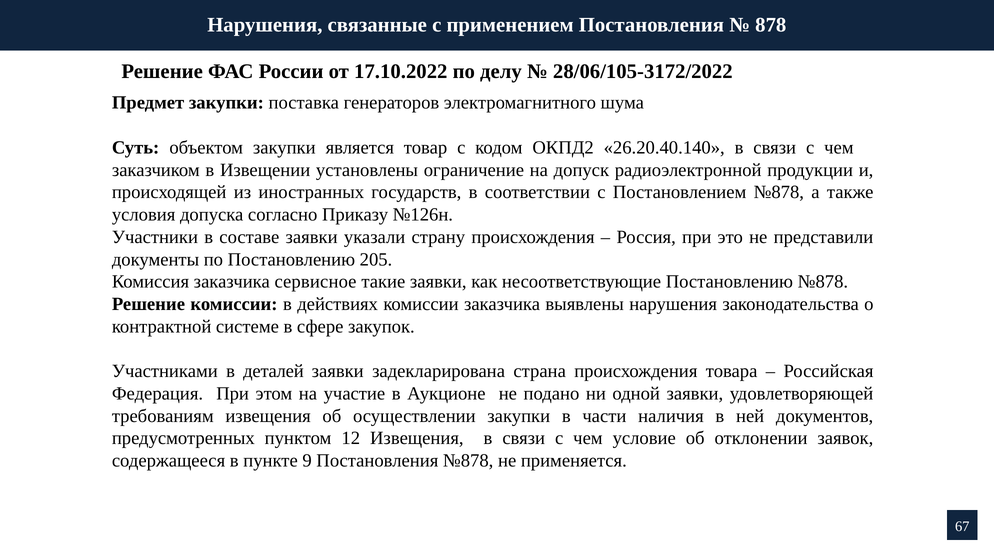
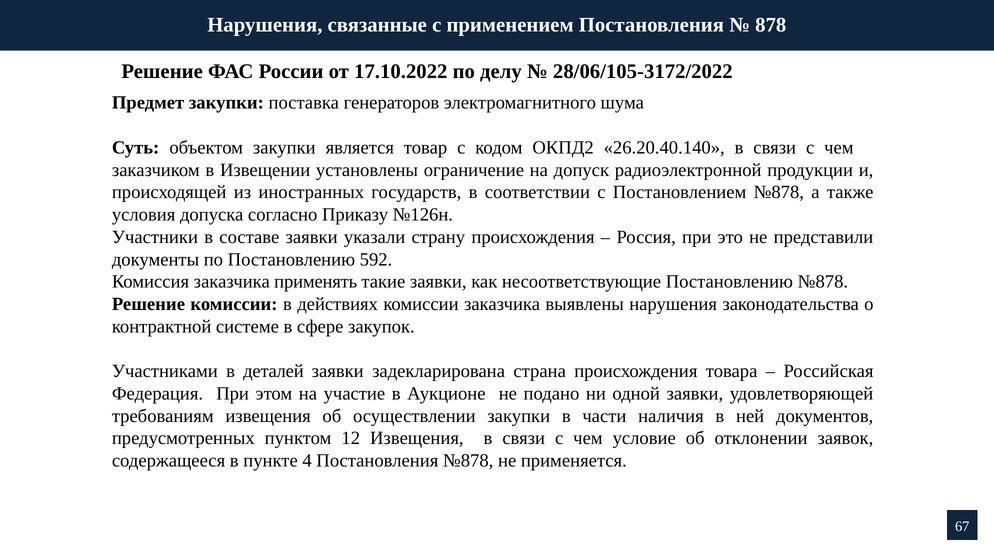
205: 205 -> 592 (376, 259)
сервисное: сервисное -> применять (316, 282)
9: 9 -> 4 (307, 461)
